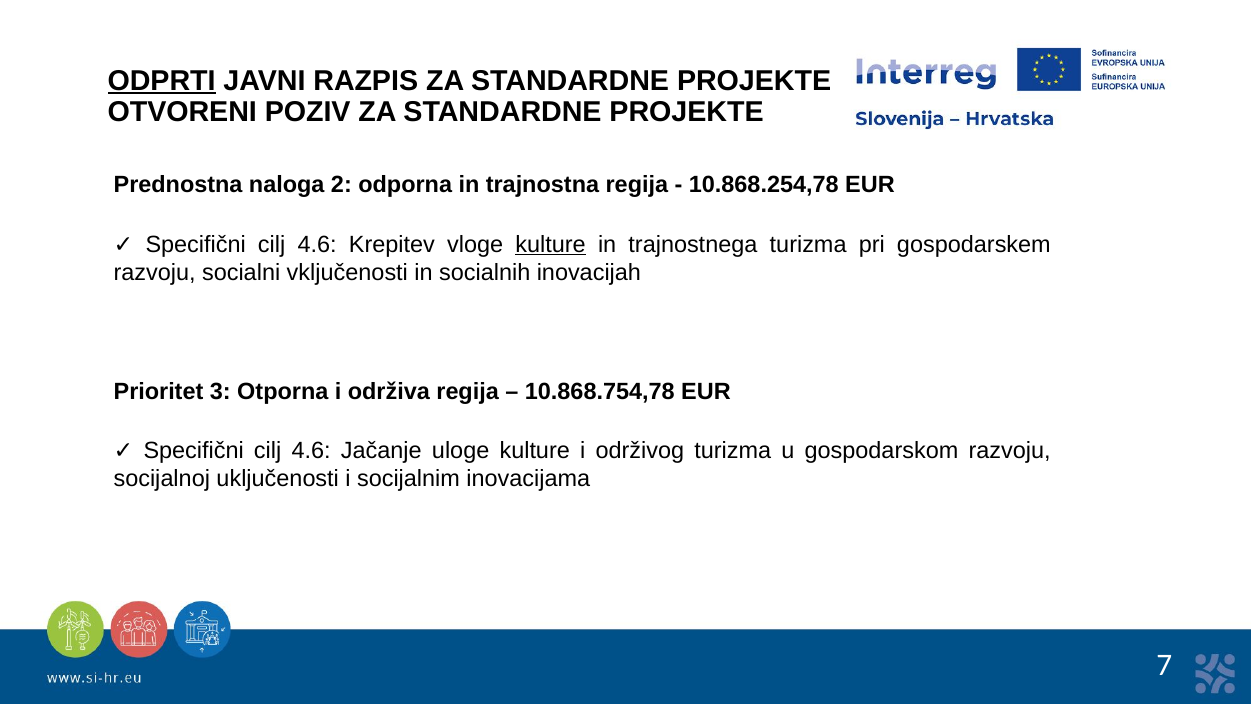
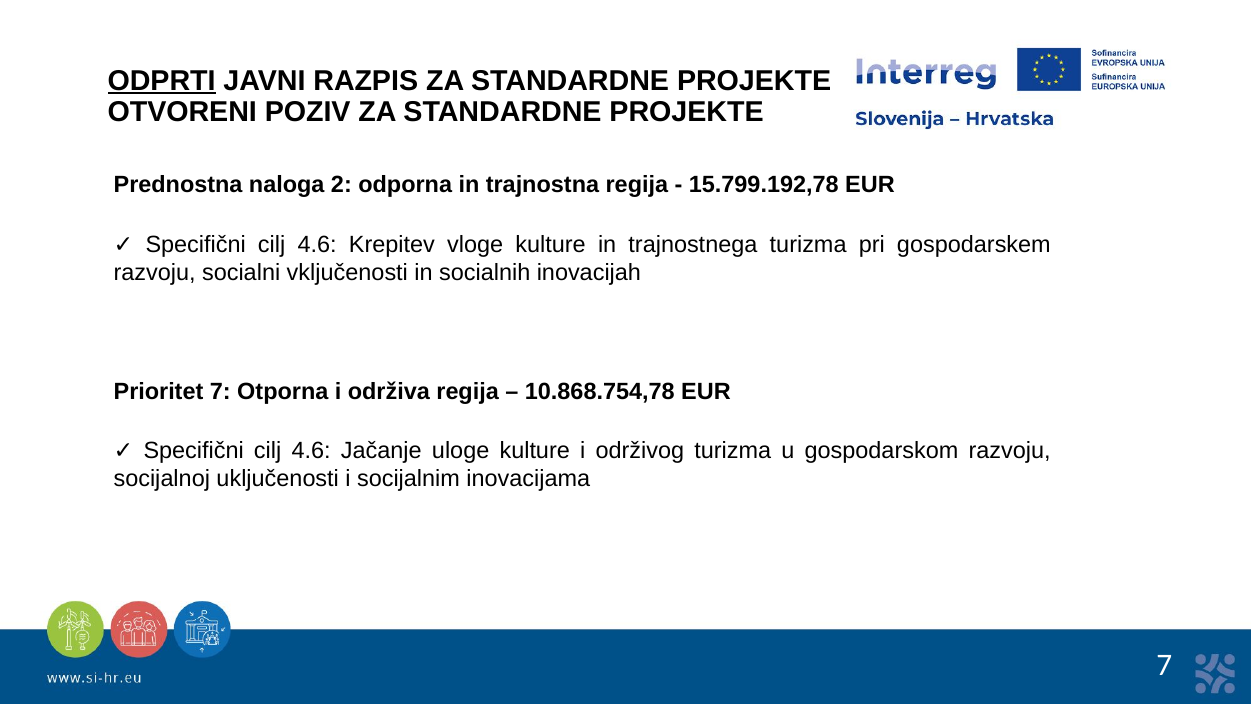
10.868.254,78: 10.868.254,78 -> 15.799.192,78 (764, 185)
kulture underline: present -> none (551, 244)
Prioritet 3: 3 -> 7 (220, 391)
